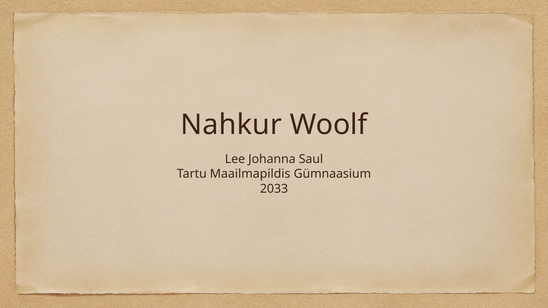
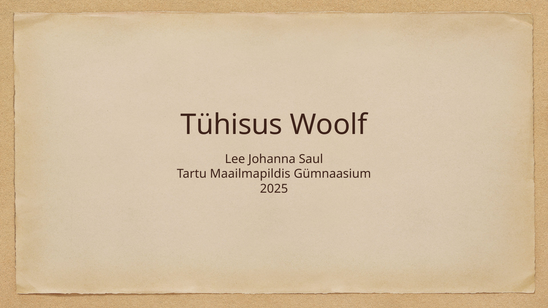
Nahkur: Nahkur -> Tühisus (232, 125)
2033: 2033 -> 2025 (274, 189)
